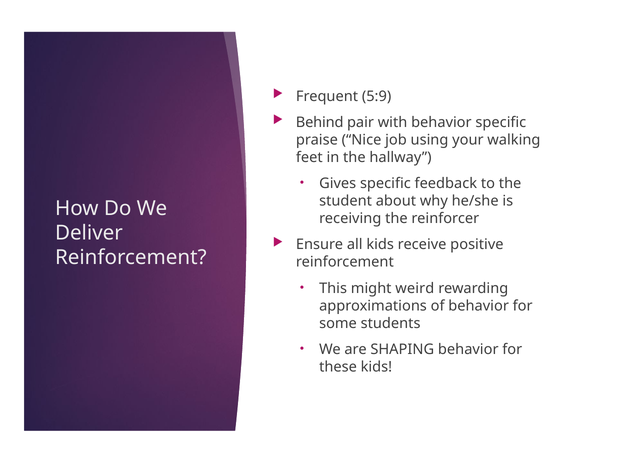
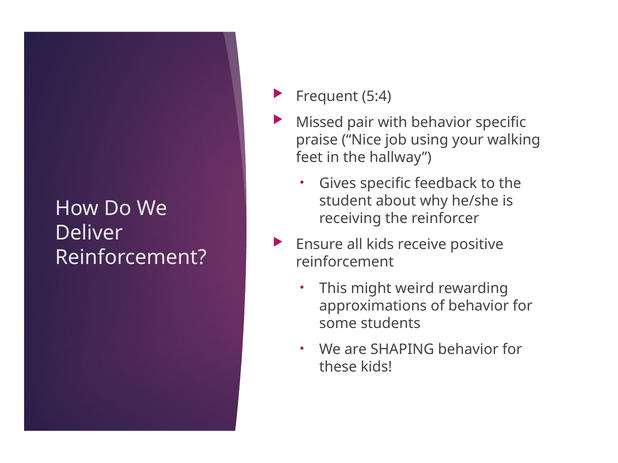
5:9: 5:9 -> 5:4 (377, 96)
Behind: Behind -> Missed (320, 122)
